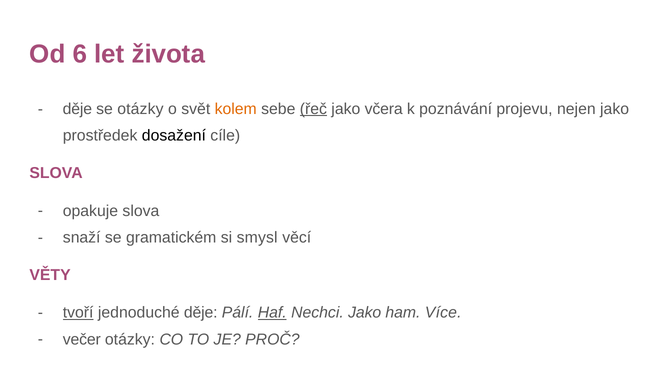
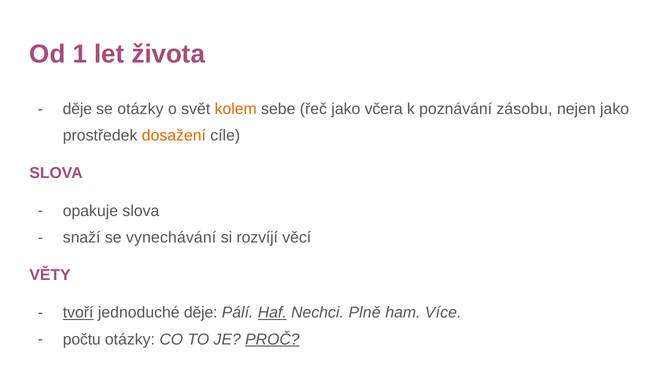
6: 6 -> 1 (80, 54)
řeč underline: present -> none (313, 109)
projevu: projevu -> zásobu (524, 109)
dosažení colour: black -> orange (174, 135)
gramatickém: gramatickém -> vynechávání (171, 237)
smysl: smysl -> rozvíjí (257, 237)
Nechci Jako: Jako -> Plně (365, 313)
večer: večer -> počtu (82, 339)
PROČ underline: none -> present (272, 339)
